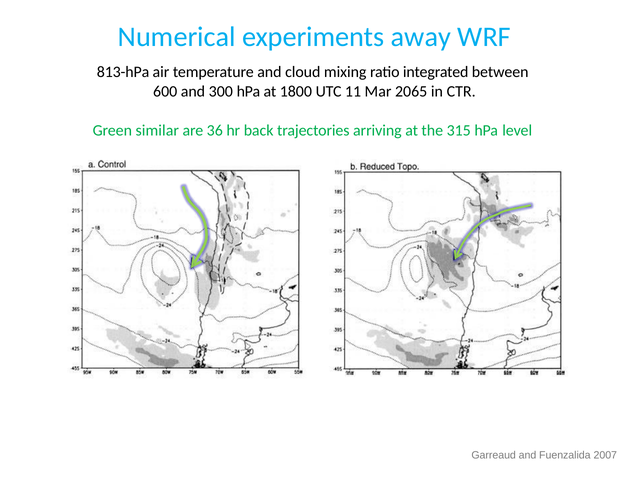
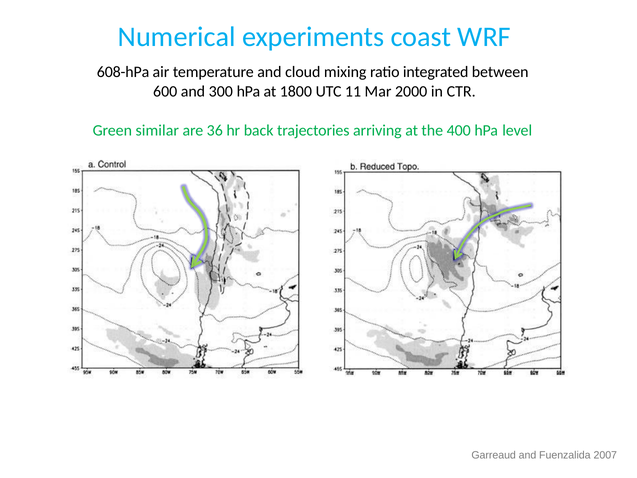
away: away -> coast (421, 37)
813-hPa: 813-hPa -> 608-hPa (123, 72)
2065: 2065 -> 2000 (411, 91)
315: 315 -> 400 (459, 130)
